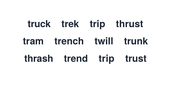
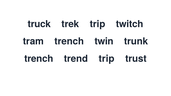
thrust: thrust -> twitch (130, 24)
twill: twill -> twin (104, 41)
thrash: thrash -> trench (39, 59)
